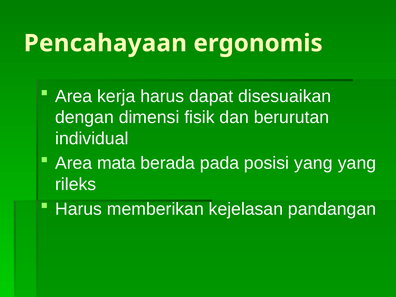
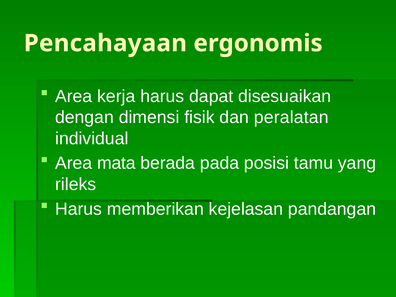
berurutan: berurutan -> peralatan (291, 117)
posisi yang: yang -> tamu (313, 163)
